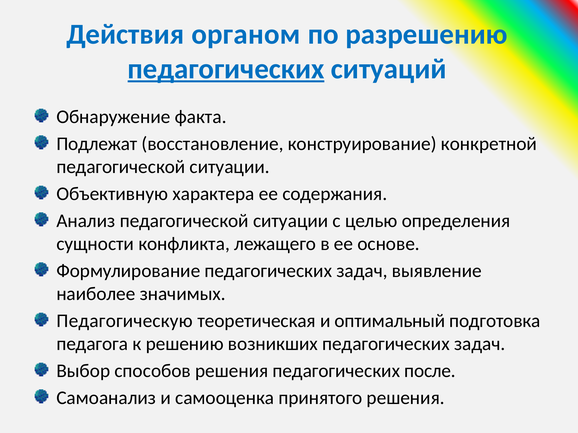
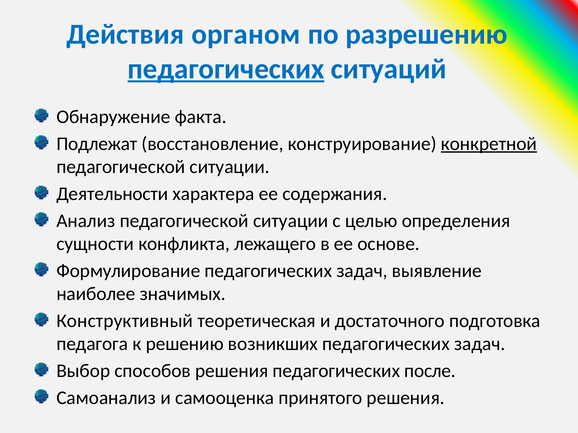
конкретной underline: none -> present (489, 144)
Объективную: Объективную -> Деятельности (112, 194)
Педагогическую: Педагогическую -> Конструктивный (125, 321)
оптимальный: оптимальный -> достаточного (390, 321)
